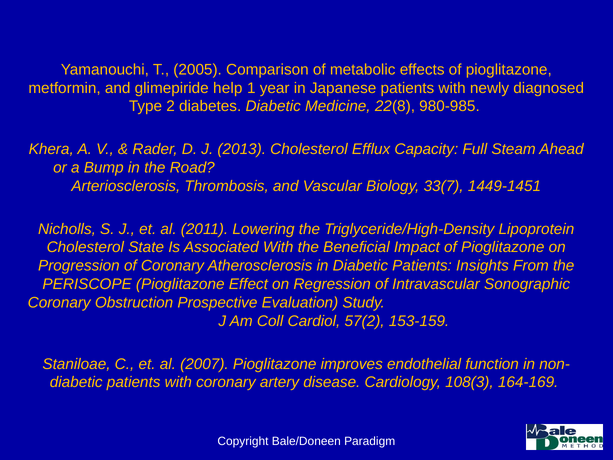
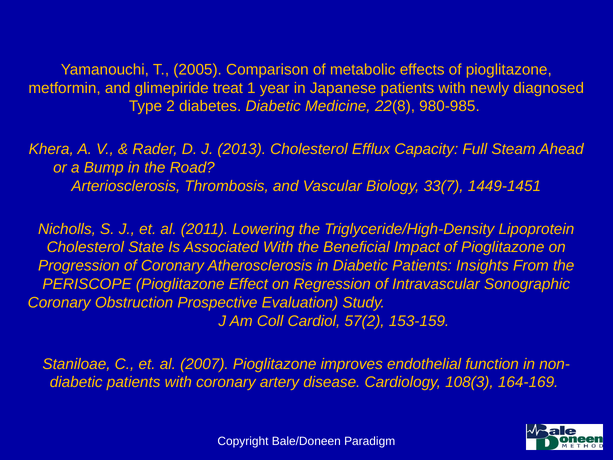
help: help -> treat (228, 88)
